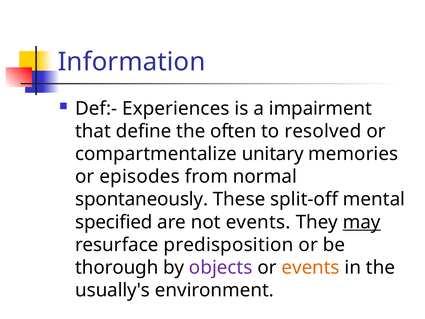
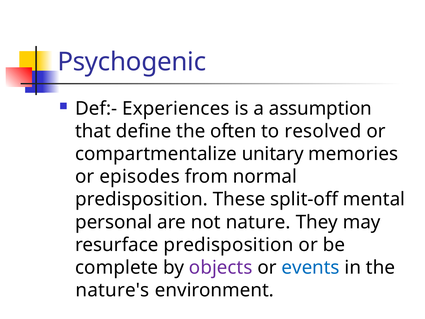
Information: Information -> Psychogenic (132, 62)
impairment: impairment -> assumption (320, 109)
spontaneously: spontaneously -> predisposition (142, 199)
specified: specified -> personal (114, 222)
not events: events -> nature (258, 222)
may underline: present -> none (362, 222)
thorough: thorough -> complete (117, 267)
events colour: orange -> blue (311, 267)
usually's: usually's -> nature's (112, 290)
